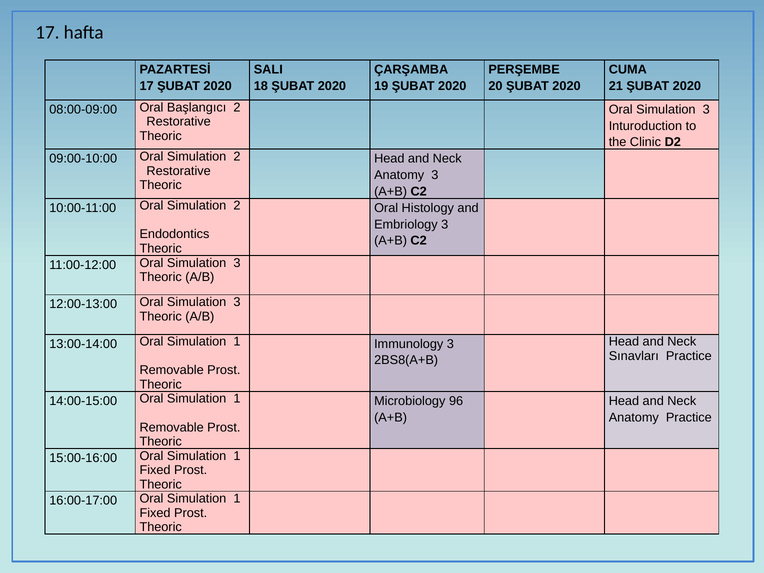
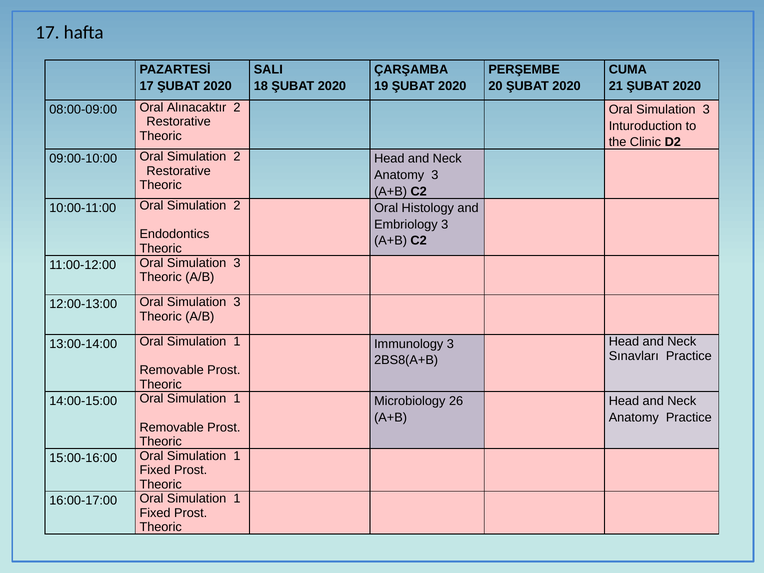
Başlangıcı: Başlangıcı -> Alınacaktır (197, 107)
96: 96 -> 26 (456, 401)
